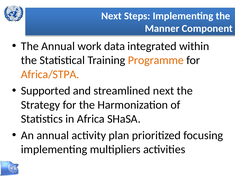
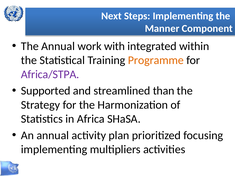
data: data -> with (115, 46)
Africa/STPA colour: orange -> purple (50, 74)
streamlined next: next -> than (164, 91)
